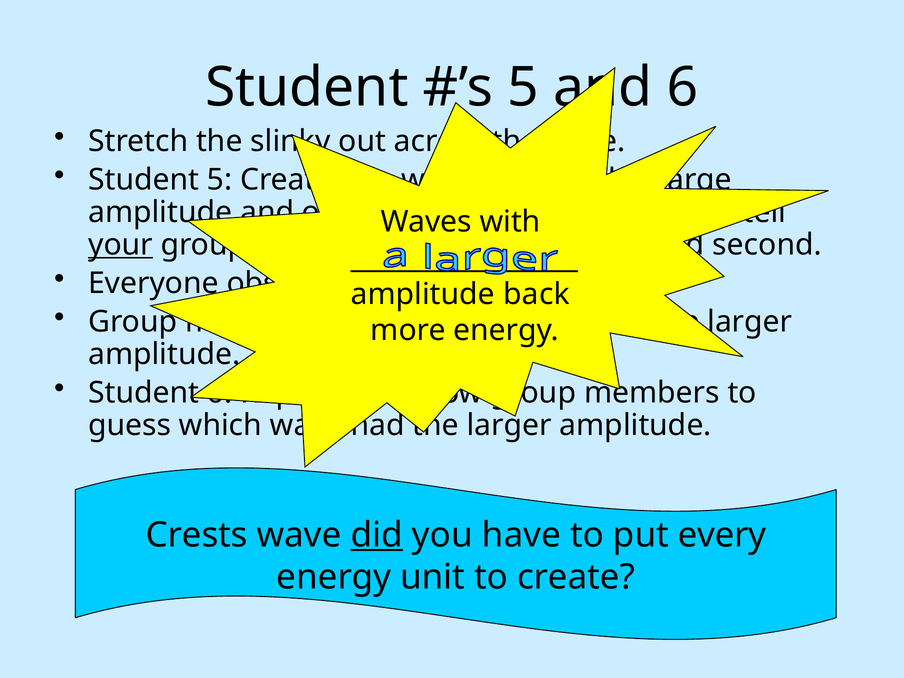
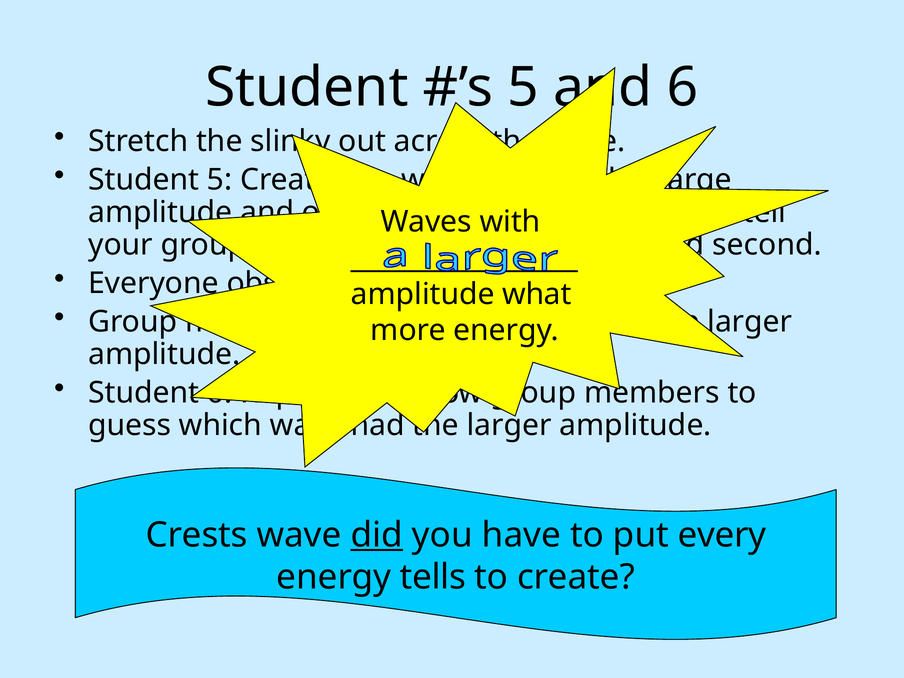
your underline: present -> none (120, 245)
back: back -> what (537, 294)
unit: unit -> tells (433, 577)
